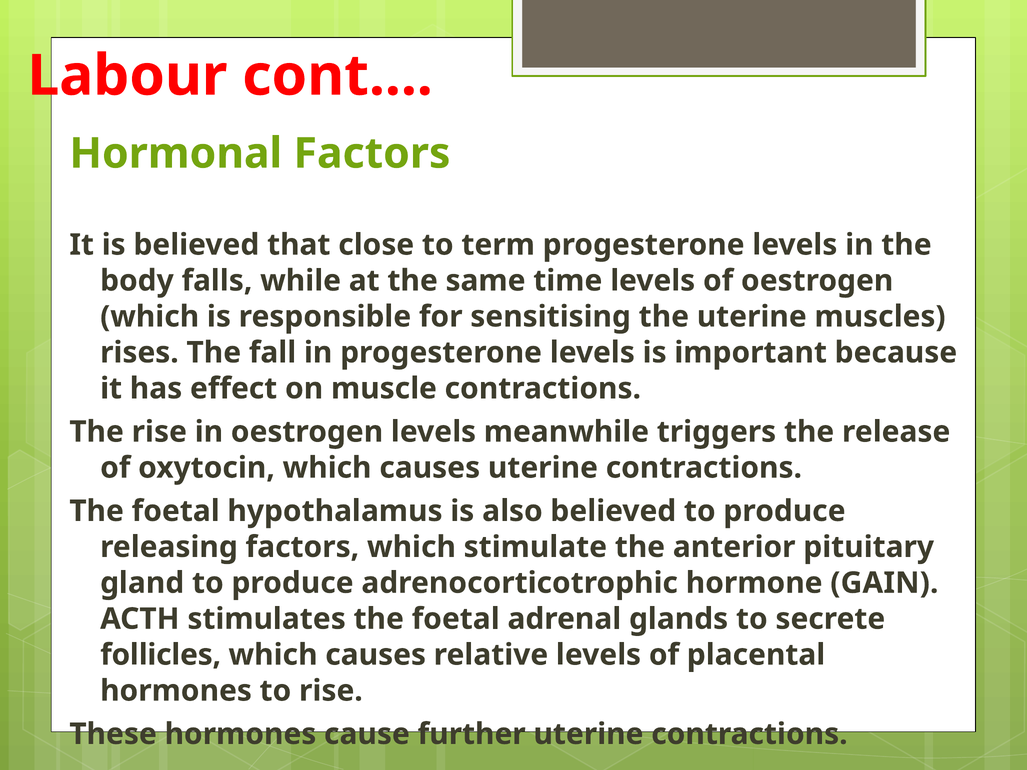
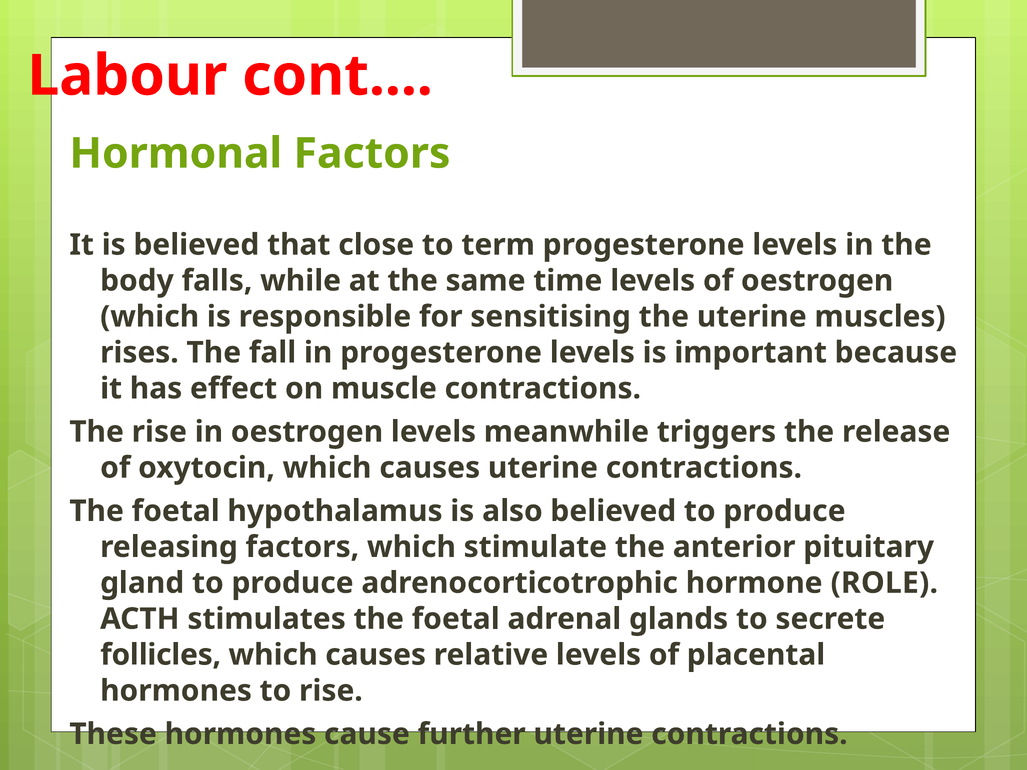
GAIN: GAIN -> ROLE (884, 583)
